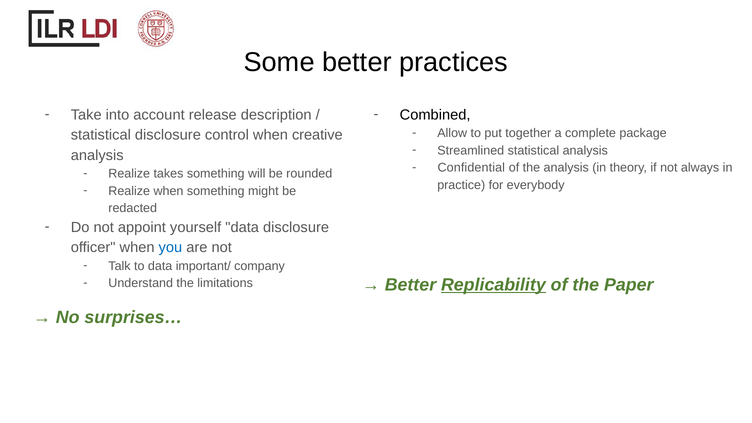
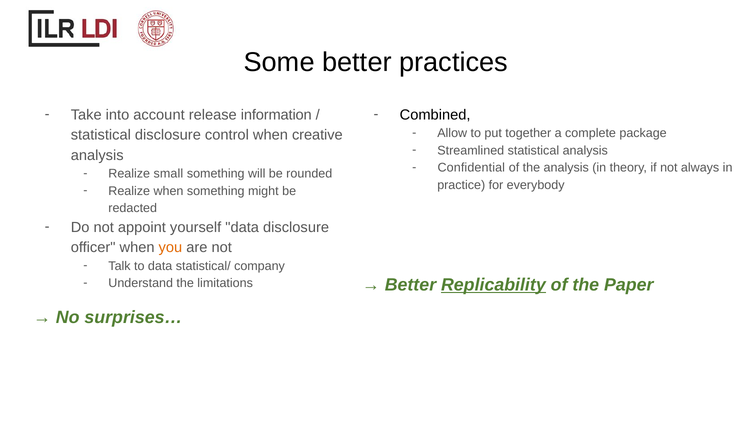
description: description -> information (276, 115)
takes: takes -> small (168, 174)
you colour: blue -> orange (170, 248)
important/: important/ -> statistical/ (203, 266)
